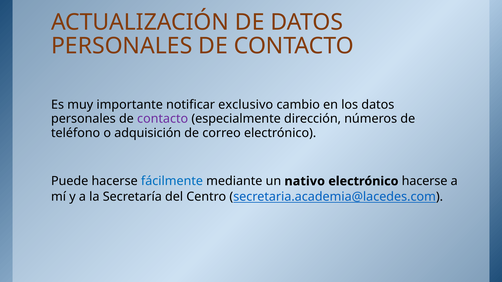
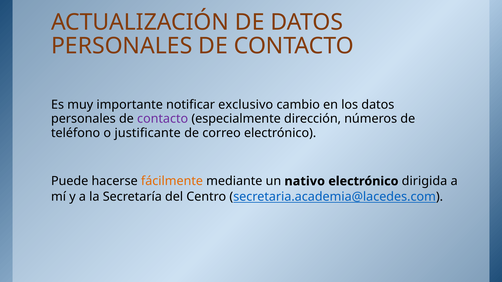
adquisición: adquisición -> justificante (148, 133)
fácilmente colour: blue -> orange (172, 181)
electrónico hacerse: hacerse -> dirigida (425, 181)
